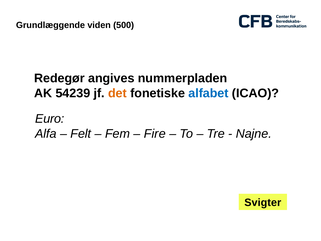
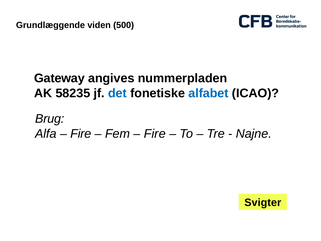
Redegør: Redegør -> Gateway (59, 78)
54239: 54239 -> 58235 (73, 93)
det colour: orange -> blue (117, 93)
Euro: Euro -> Brug (50, 119)
Felt: Felt -> Fire (81, 134)
